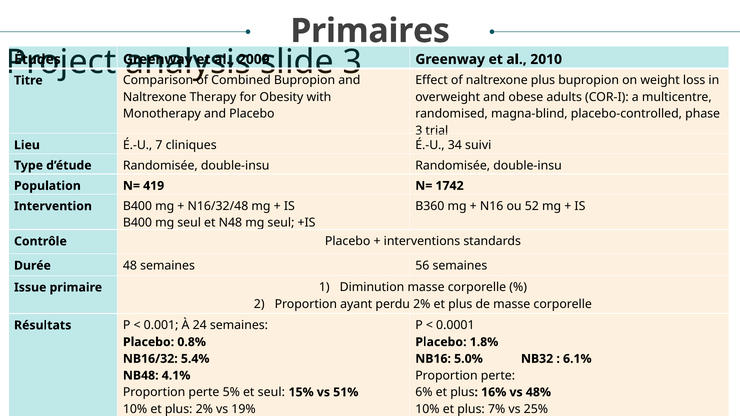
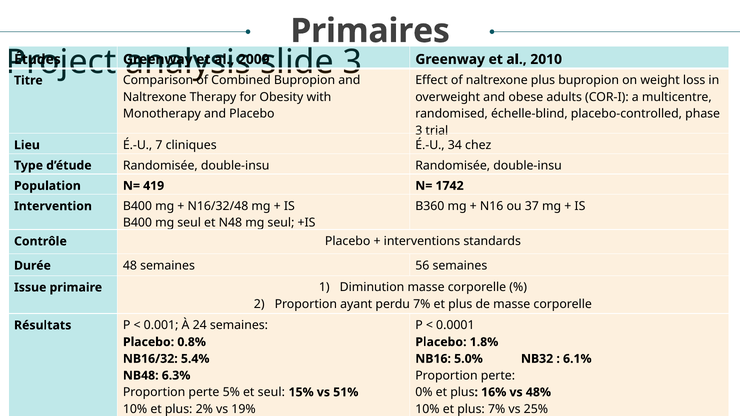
magna-blind: magna-blind -> échelle-blind (529, 114)
suivi: suivi -> chez (478, 145)
52: 52 -> 37 (532, 206)
perdu 2%: 2% -> 7% (422, 304)
4.1%: 4.1% -> 6.3% (176, 376)
6%: 6% -> 0% (424, 392)
